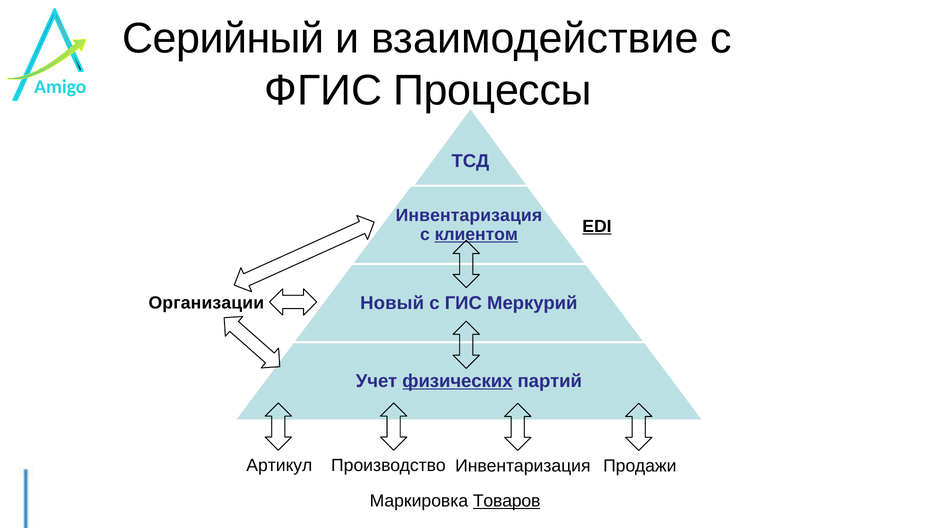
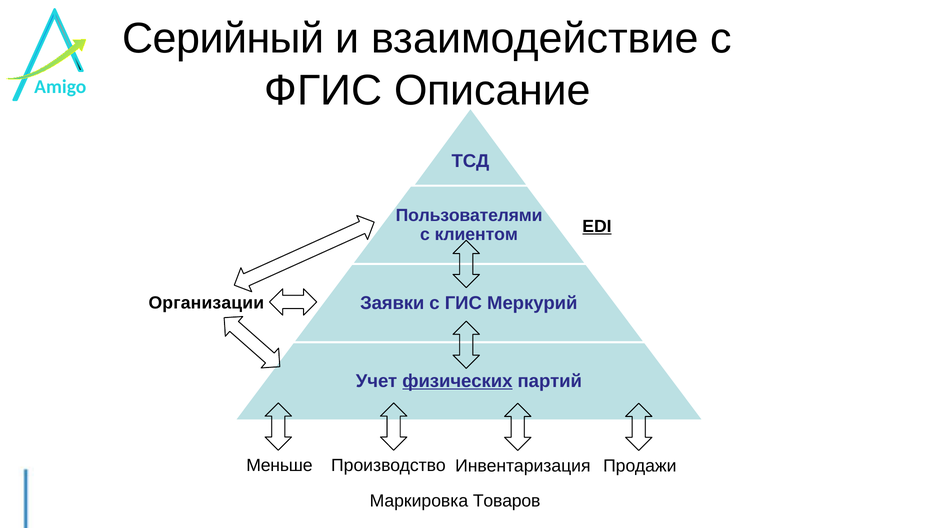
Процессы: Процессы -> Описание (492, 90)
Инвентаризация: Инвентаризация -> Пользователями (469, 215)
клиентом underline: present -> none (476, 234)
Новый: Новый -> Заявки (392, 303)
Артикул: Артикул -> Меньше (279, 465)
Товаров underline: present -> none (507, 501)
